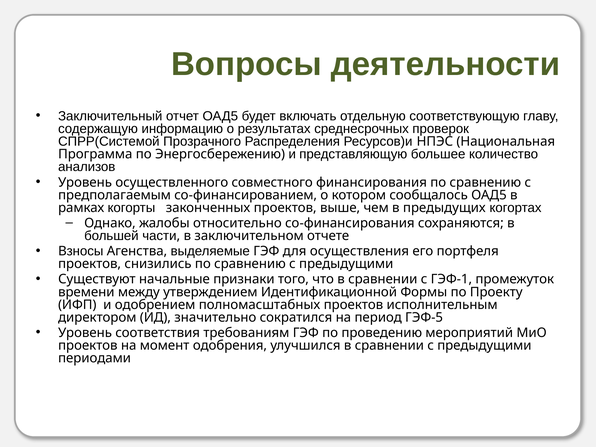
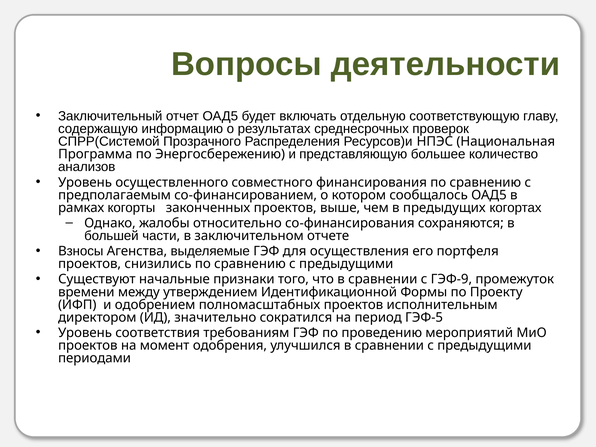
ГЭФ-1: ГЭФ-1 -> ГЭФ-9 (451, 279)
